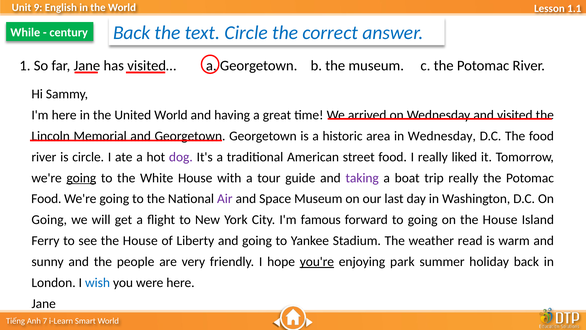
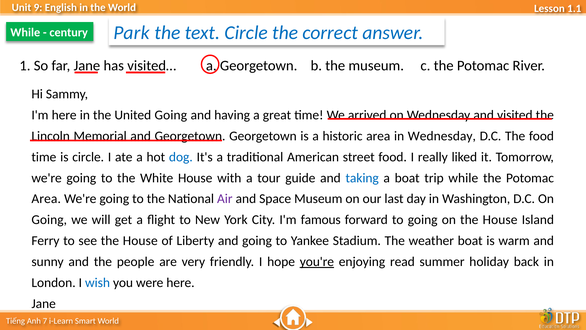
Back: Back -> Park (131, 33)
United World: World -> Going (171, 115)
river: river -> time (44, 157)
dog colour: purple -> blue (181, 157)
going underline: present -> none (81, 178)
taking colour: purple -> blue (362, 178)
trip really: really -> while (463, 178)
Food: Food -> Area (46, 199)
weather read: read -> boat (470, 241)
park: park -> read (402, 261)
